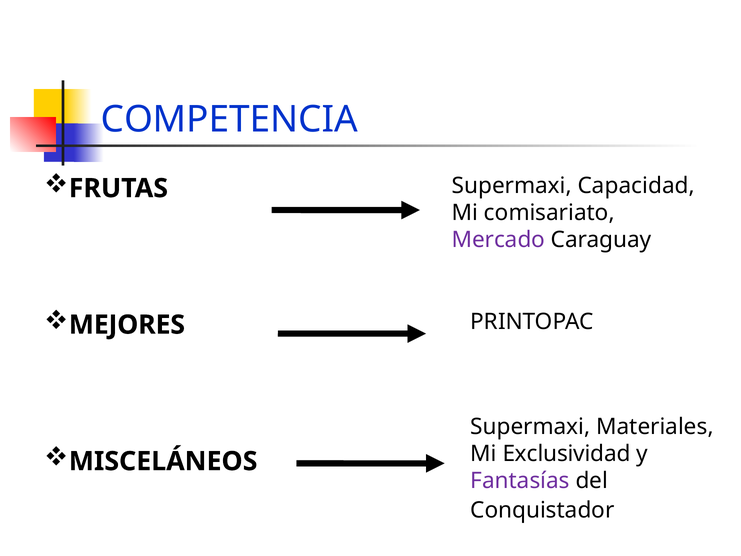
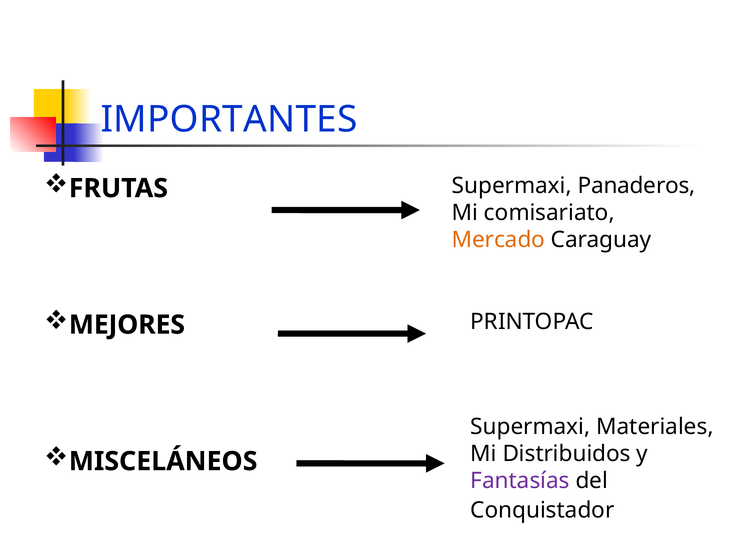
COMPETENCIA: COMPETENCIA -> IMPORTANTES (229, 119)
Capacidad: Capacidad -> Panaderos (636, 186)
Mercado colour: purple -> orange (498, 240)
Exclusividad: Exclusividad -> Distribuidos (567, 454)
